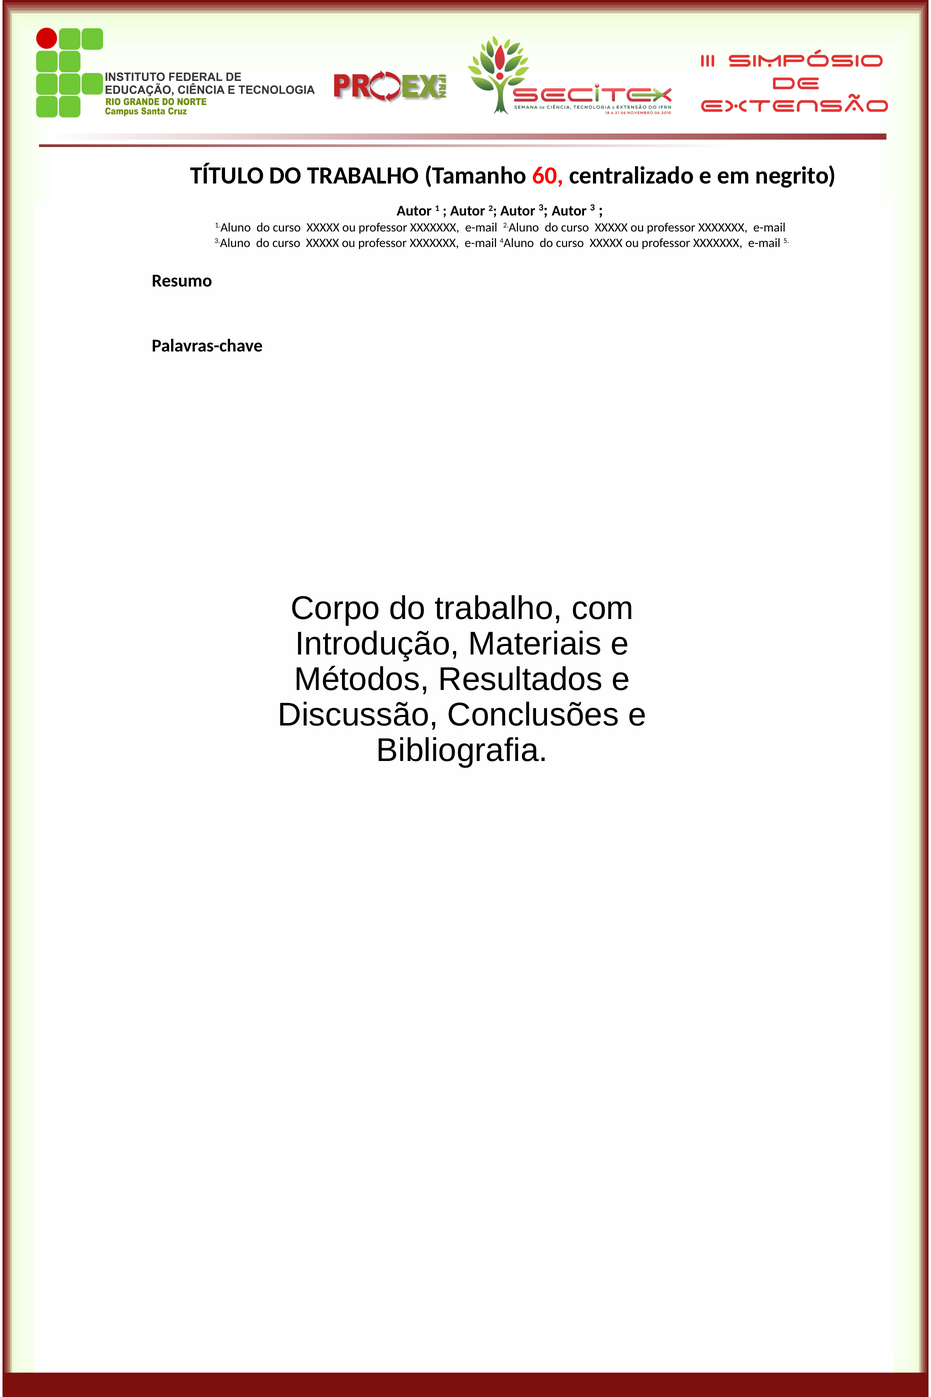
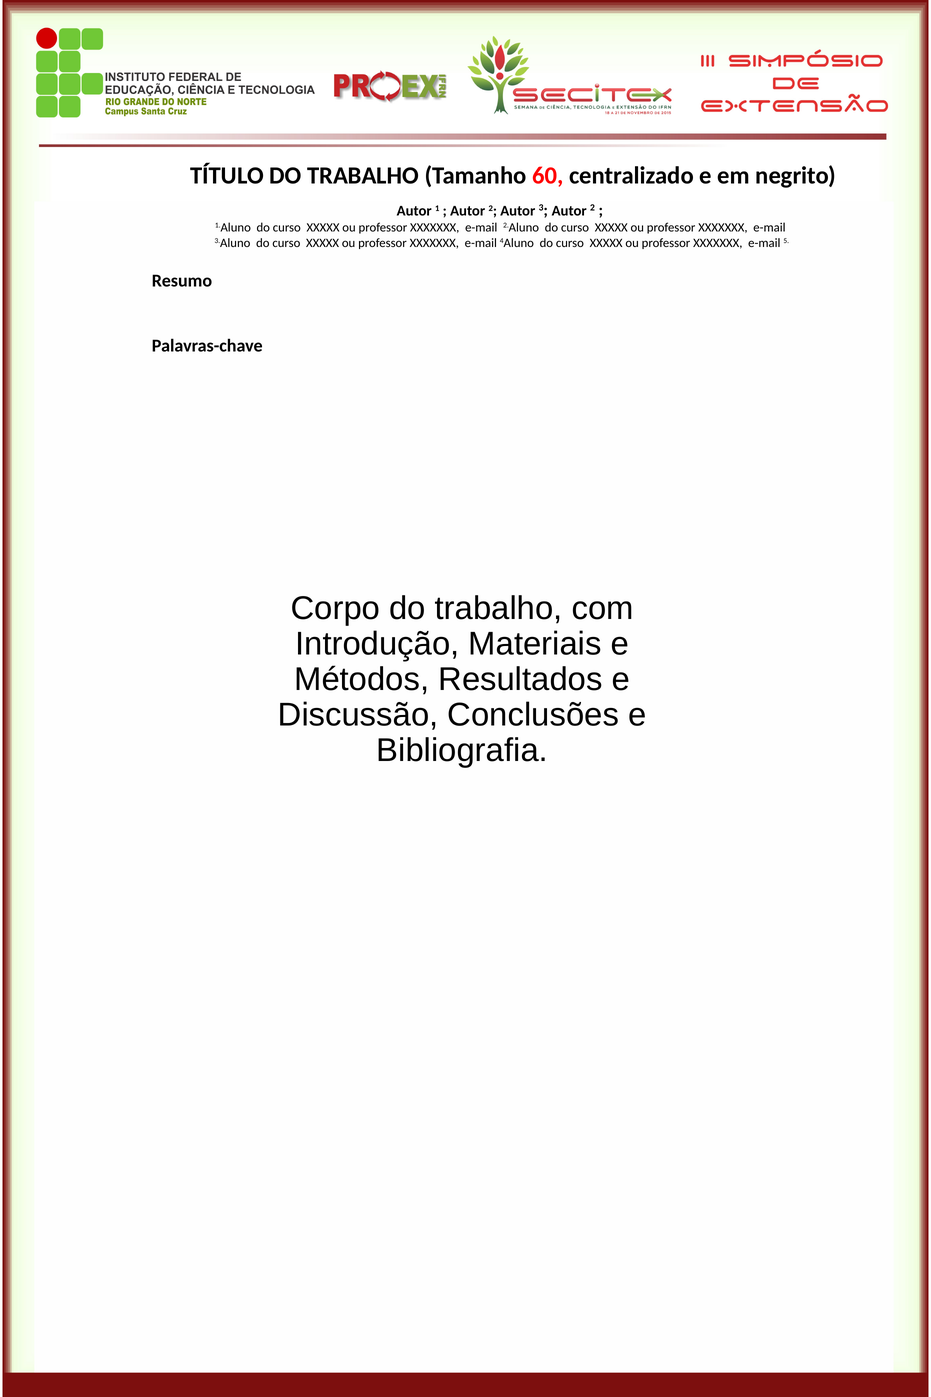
3 Autor 3: 3 -> 2 (592, 208)
